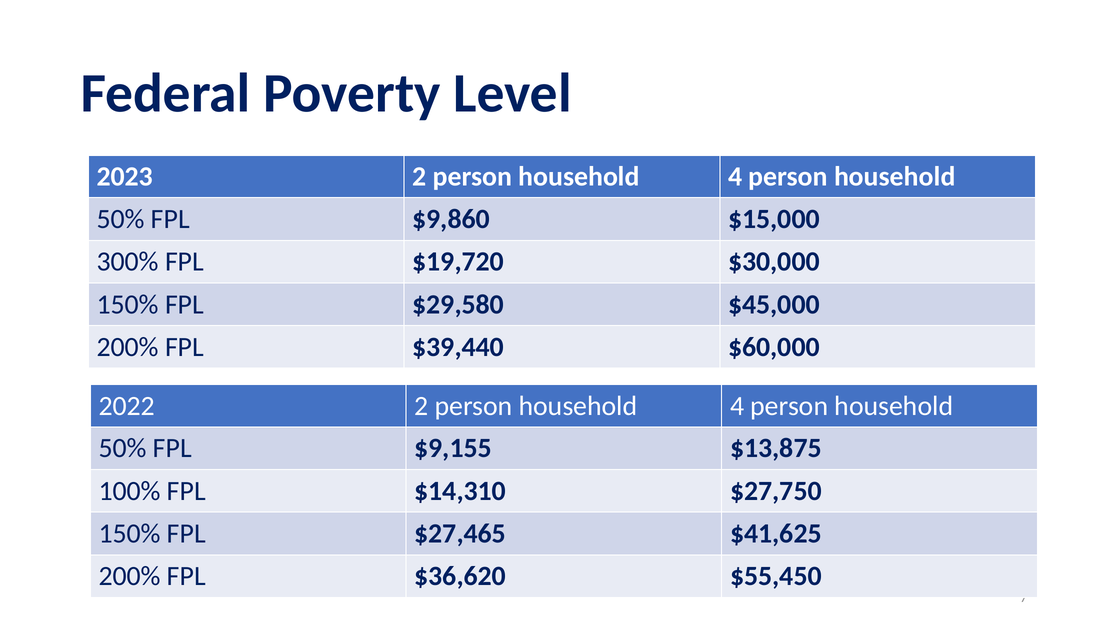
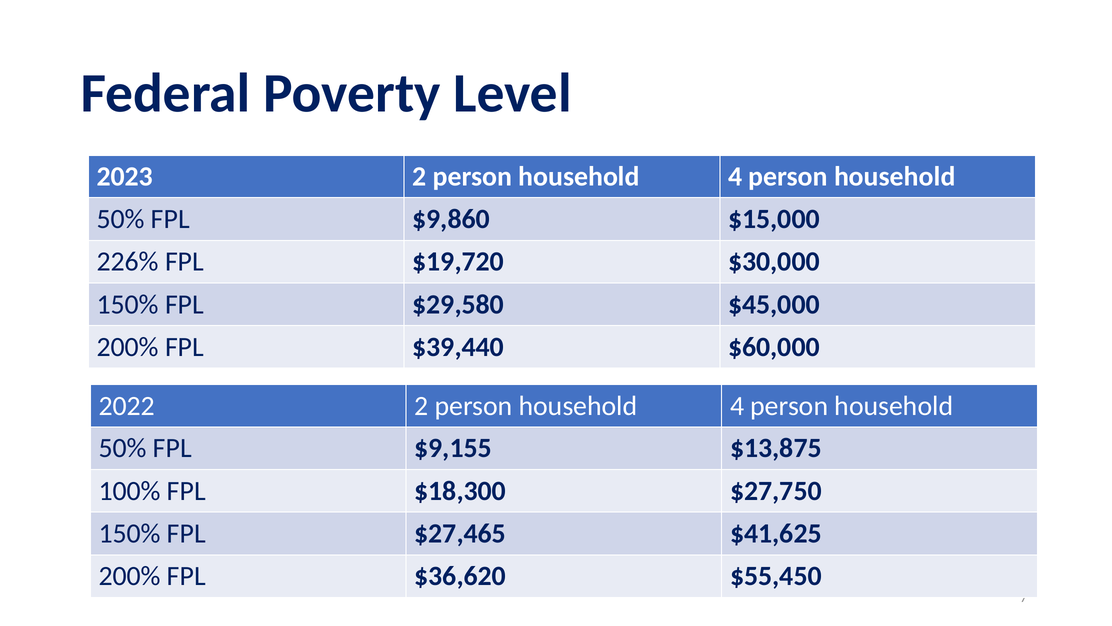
300%: 300% -> 226% (128, 261)
$14,310: $14,310 -> $18,300 (460, 491)
